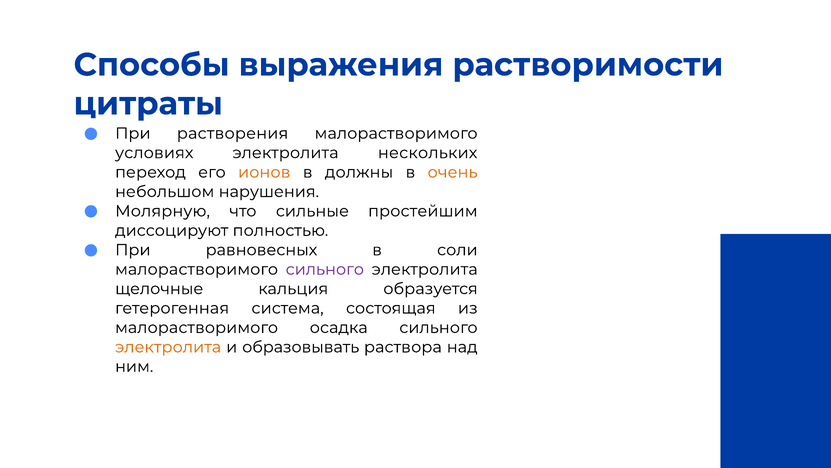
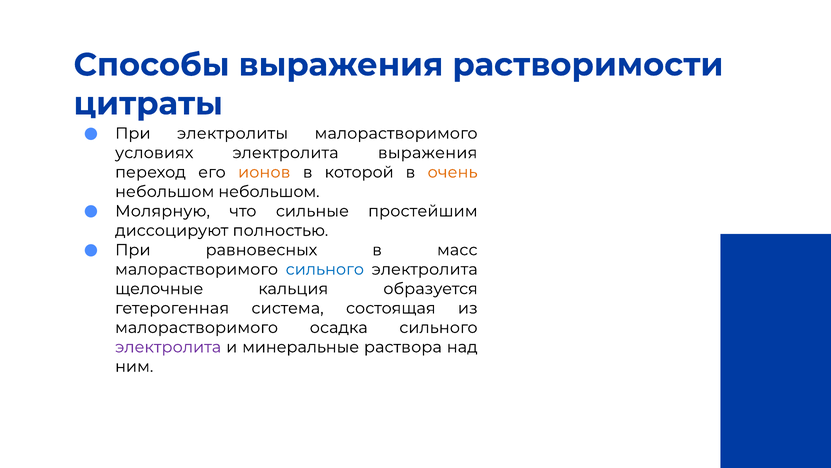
растворения: растворения -> электролиты (233, 133)
электролита нескольких: нескольких -> выражения (428, 153)
должны: должны -> которой (359, 172)
небольшом нарушения: нарушения -> небольшом (269, 191)
соли: соли -> масс (457, 250)
сильного colour: purple -> blue (325, 269)
электролита colour: orange -> purple (168, 347)
образовывать: образовывать -> минеральные (301, 347)
